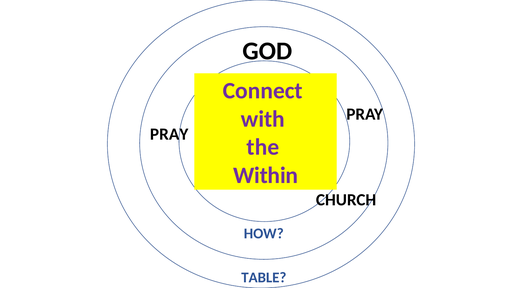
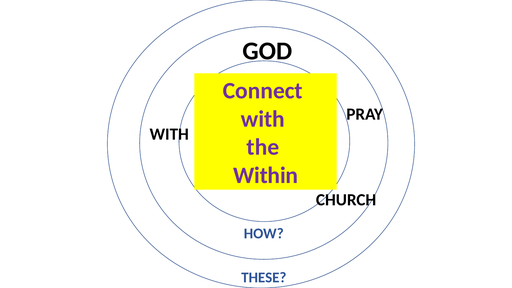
PRAY: PRAY -> WITH (169, 134)
TABLE: TABLE -> THESE (264, 277)
